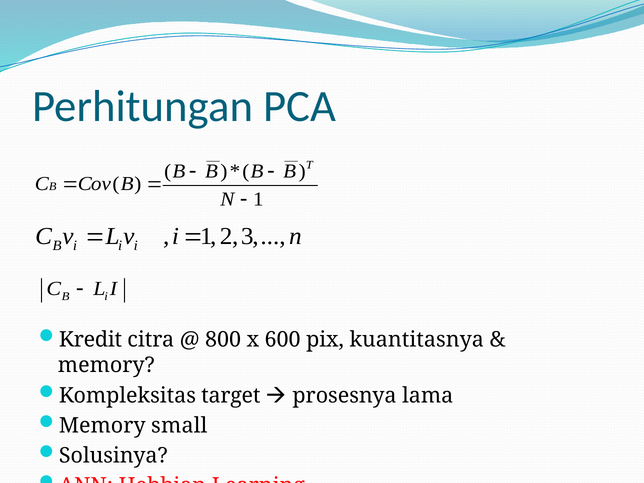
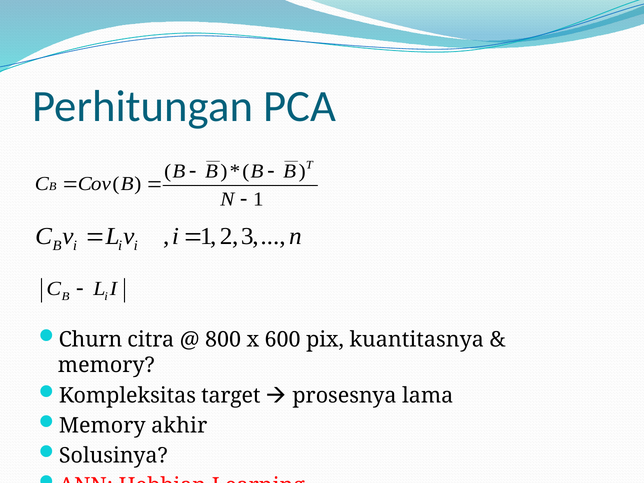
Kredit: Kredit -> Churn (91, 340)
small: small -> akhir (179, 425)
